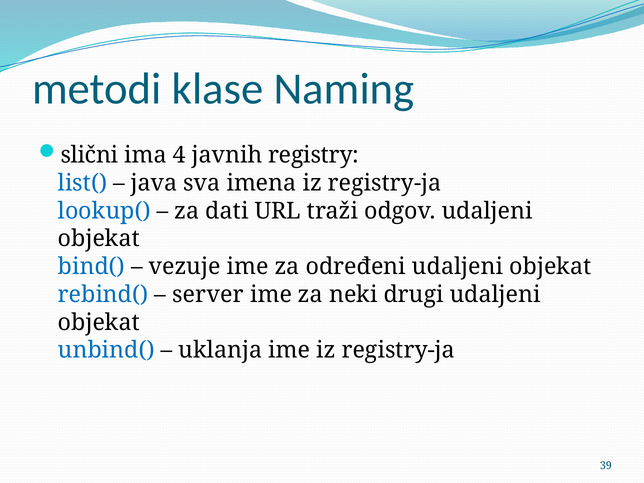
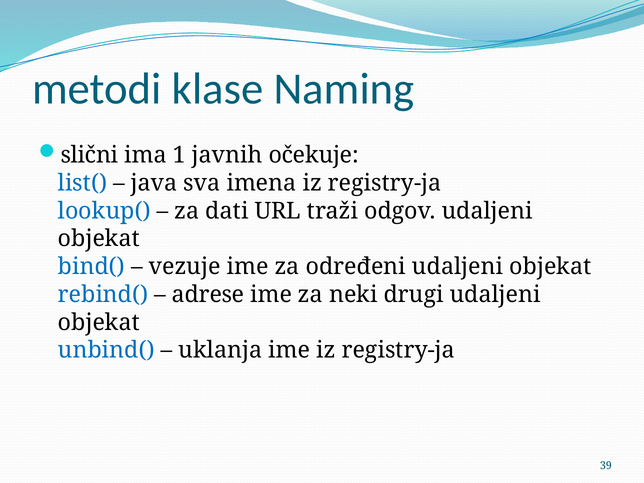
4: 4 -> 1 (179, 155)
registry: registry -> očekuje (314, 155)
server: server -> adrese (208, 295)
